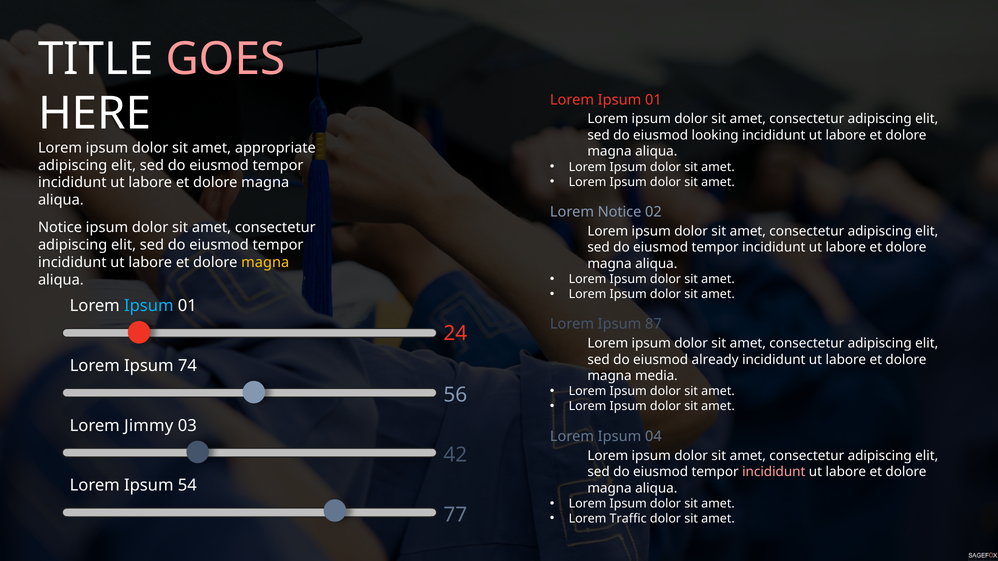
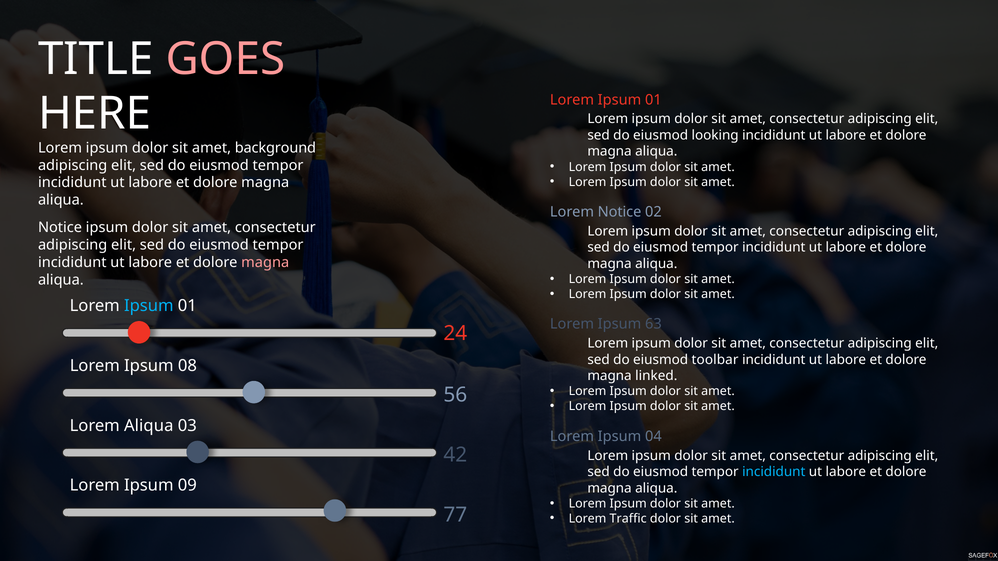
appropriate: appropriate -> background (275, 148)
magna colour: yellow -> pink (265, 263)
87: 87 -> 63 (653, 324)
already: already -> toolbar (715, 360)
74: 74 -> 08 (187, 366)
media: media -> linked (656, 376)
Lorem Jimmy: Jimmy -> Aliqua (149, 426)
incididunt colour: pink -> light blue (774, 472)
54: 54 -> 09 (187, 486)
